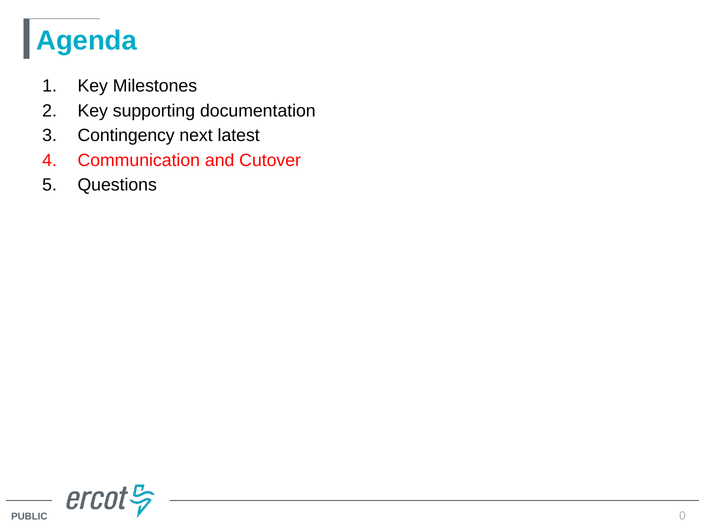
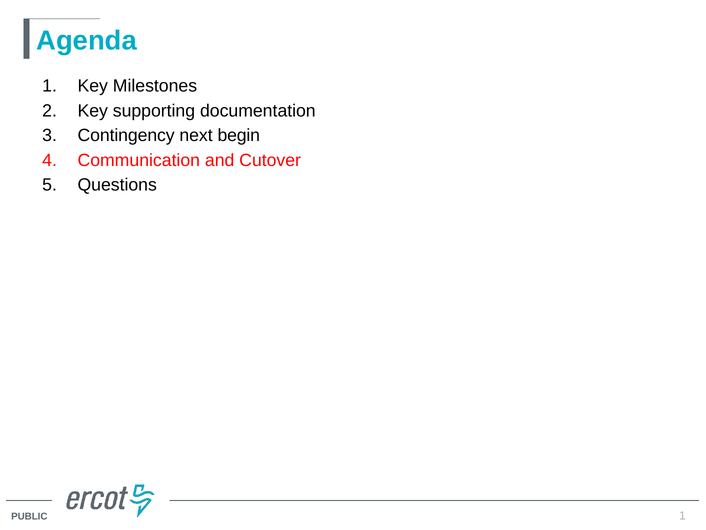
latest: latest -> begin (239, 135)
0: 0 -> 1 (682, 516)
